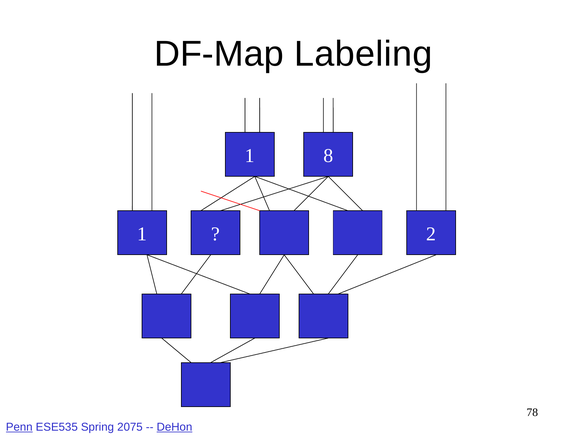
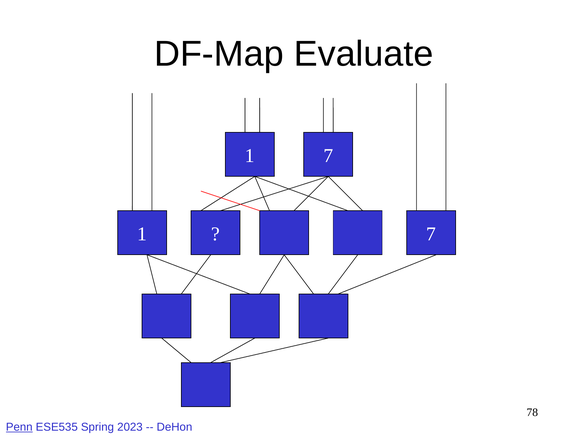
Labeling: Labeling -> Evaluate (364, 54)
8: 8 -> 7 (328, 156)
2: 2 -> 7 (431, 234)
2075: 2075 -> 2023 (130, 427)
DeHon underline: present -> none (174, 427)
